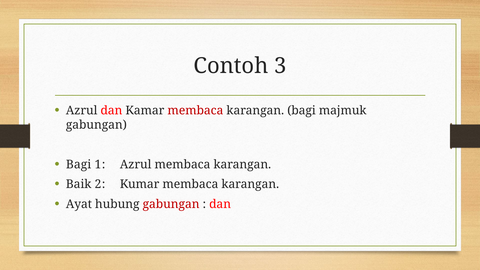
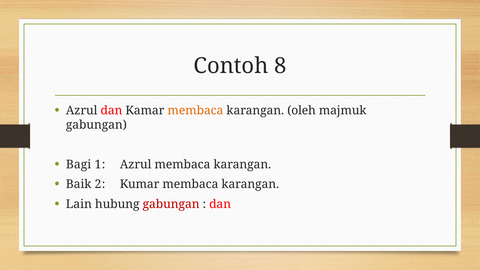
3: 3 -> 8 (280, 66)
membaca colour: red -> orange (195, 111)
karangan bagi: bagi -> oleh (302, 111)
Ayat: Ayat -> Lain (79, 204)
